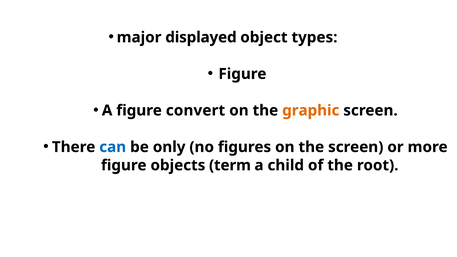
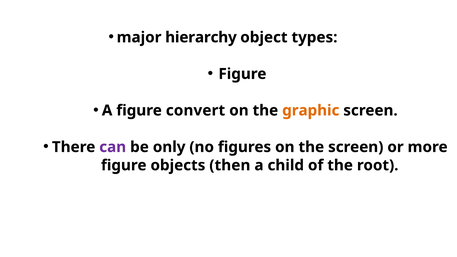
displayed: displayed -> hierarchy (201, 37)
can colour: blue -> purple (113, 147)
term: term -> then (230, 165)
